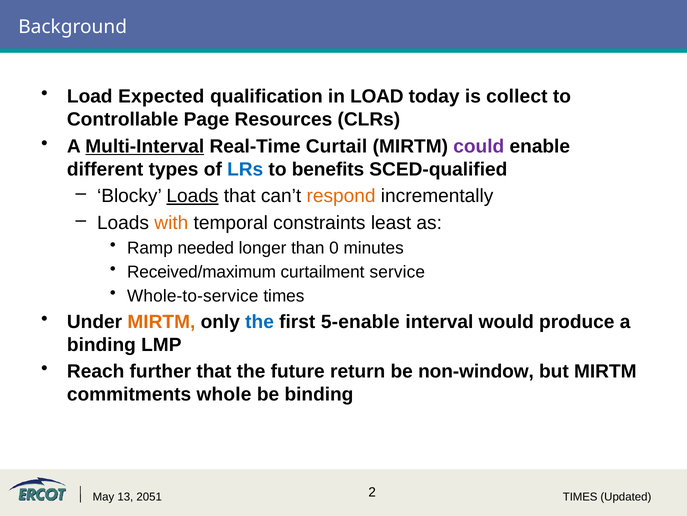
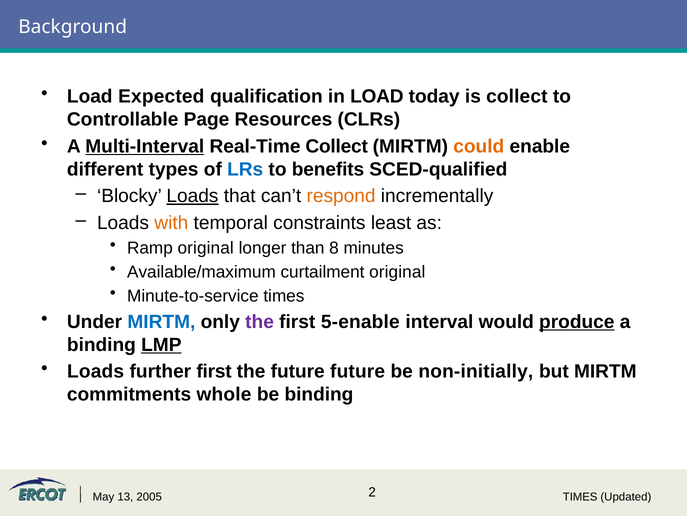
Real-Time Curtail: Curtail -> Collect (337, 146)
could colour: purple -> orange (479, 146)
Ramp needed: needed -> original (206, 248)
0: 0 -> 8 (334, 248)
Received/maximum: Received/maximum -> Available/maximum (201, 272)
curtailment service: service -> original (397, 272)
Whole-to-service: Whole-to-service -> Minute-to-service (193, 296)
MIRTM colour: orange -> blue (161, 321)
the colour: blue -> purple (260, 321)
produce underline: none -> present (577, 321)
LMP underline: none -> present (161, 344)
Reach: Reach -> Loads (96, 371)
further that: that -> first (214, 371)
future return: return -> future (358, 371)
non-window: non-window -> non-initially (476, 371)
2051: 2051 -> 2005 (149, 496)
